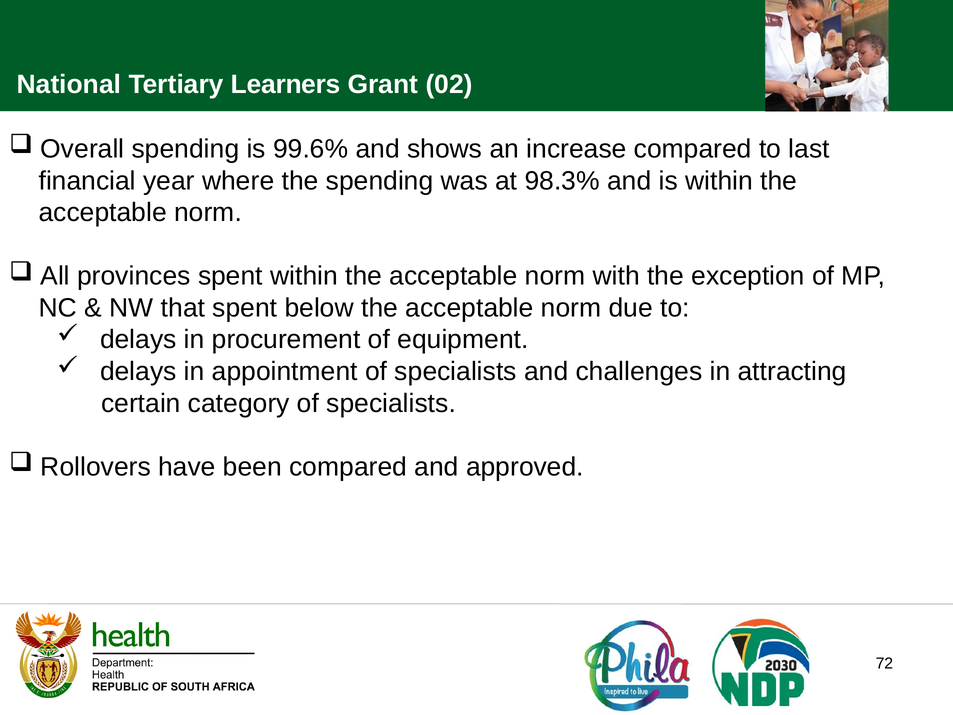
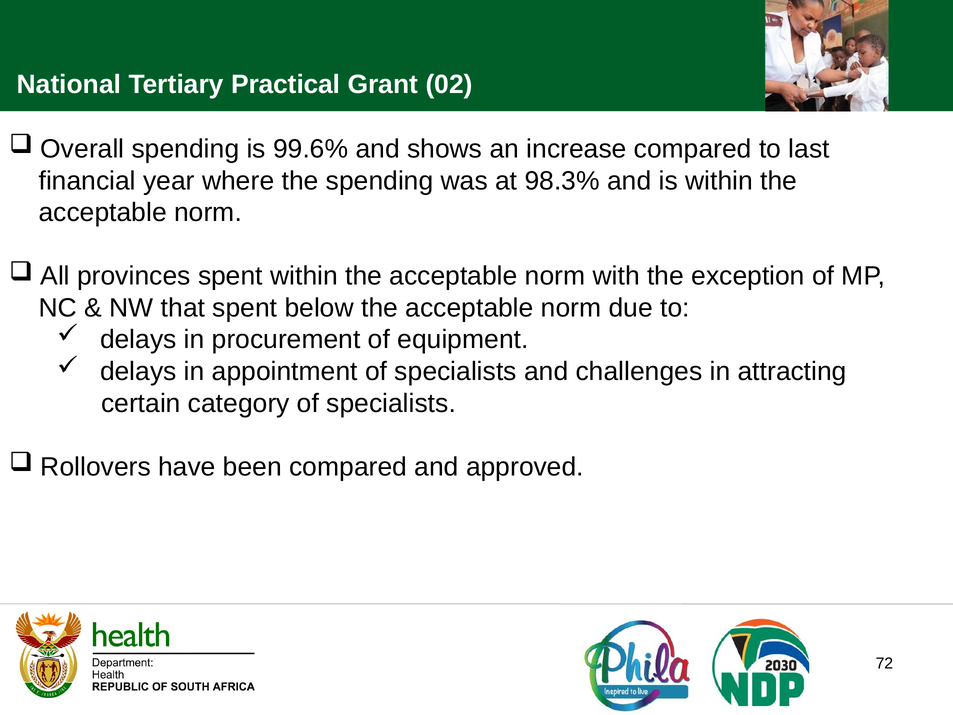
Learners: Learners -> Practical (286, 84)
